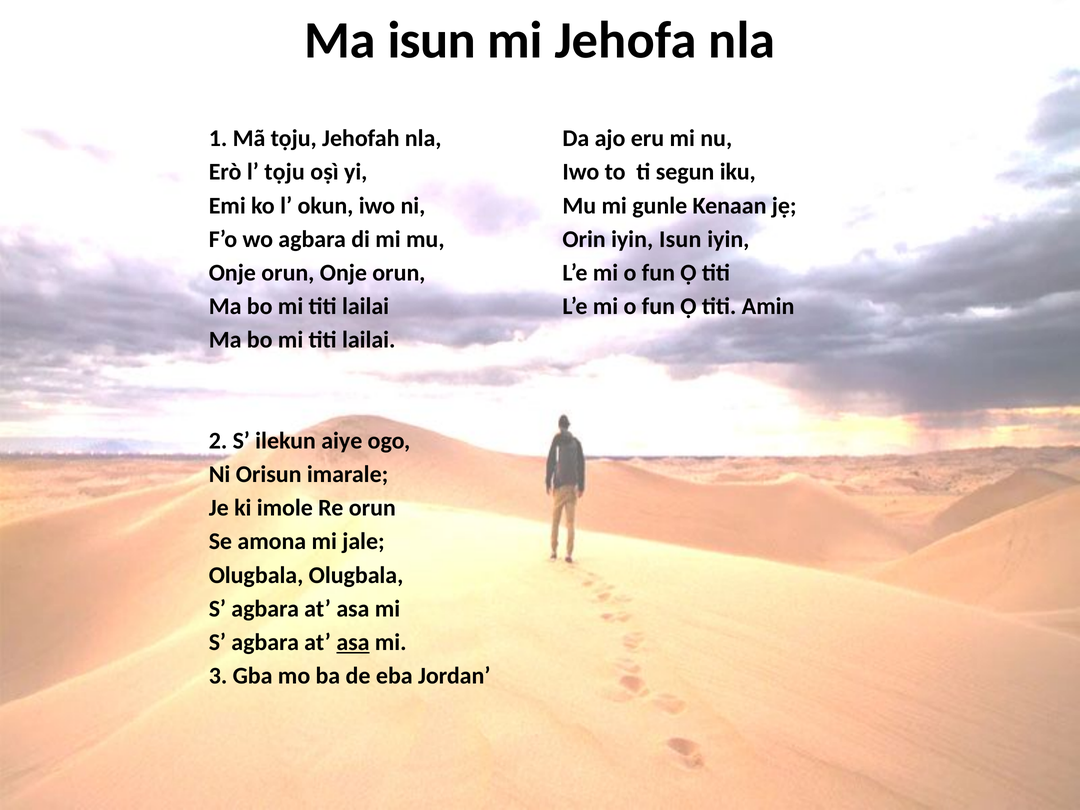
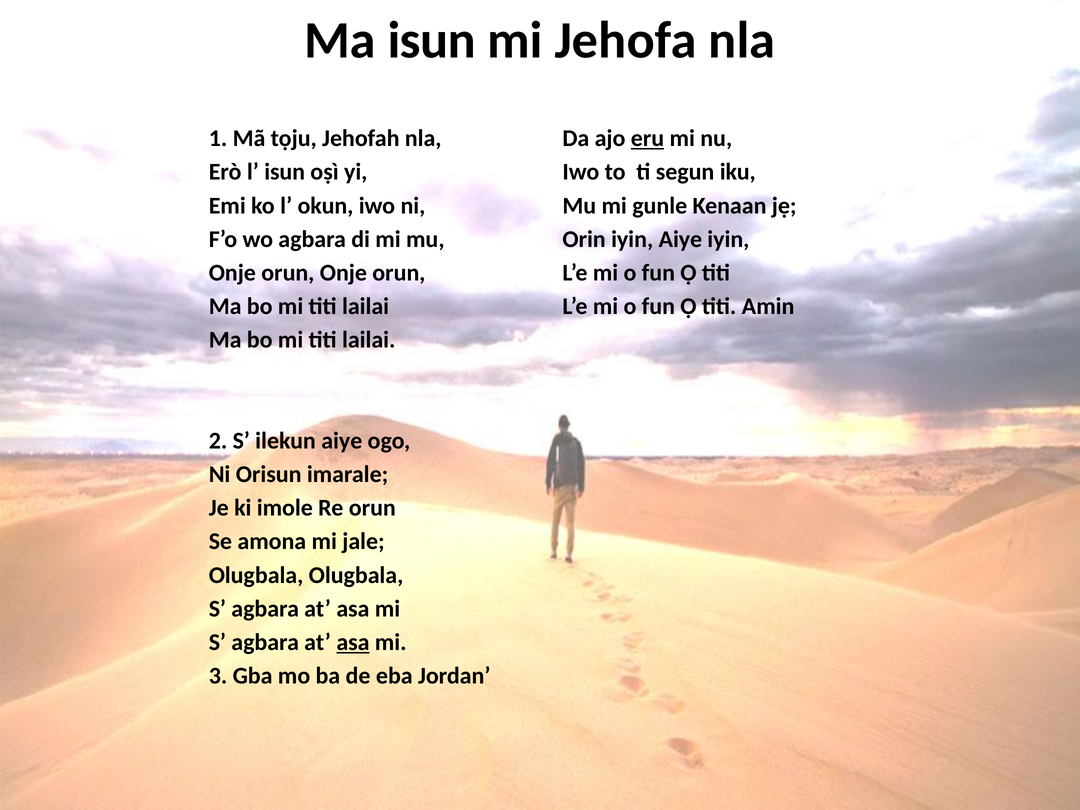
eru underline: none -> present (647, 138)
l tọju: tọju -> isun (285, 172)
iyin Isun: Isun -> Aiye (680, 239)
